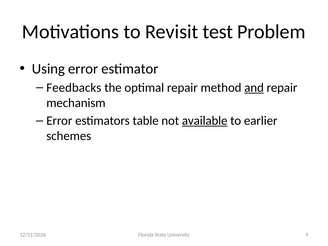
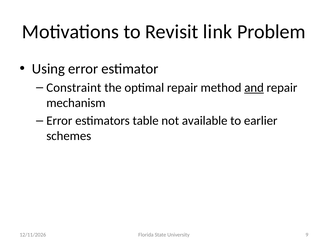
test: test -> link (218, 32)
Feedbacks: Feedbacks -> Constraint (74, 88)
available underline: present -> none (205, 121)
